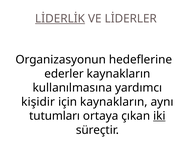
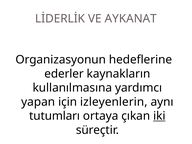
LİDERLİK underline: present -> none (60, 19)
LİDERLER: LİDERLER -> AYKANAT (131, 19)
kişidir: kişidir -> yapan (38, 102)
için kaynakların: kaynakların -> izleyenlerin (114, 102)
